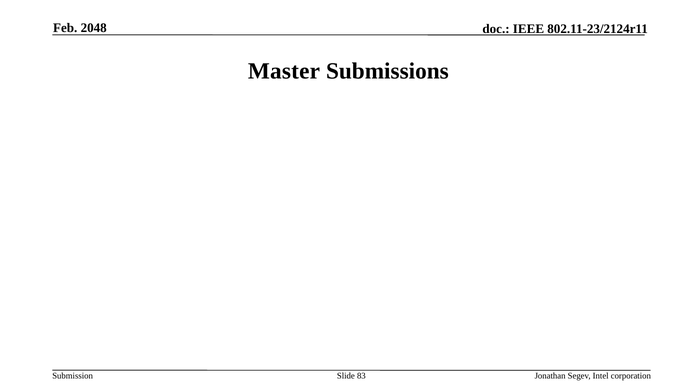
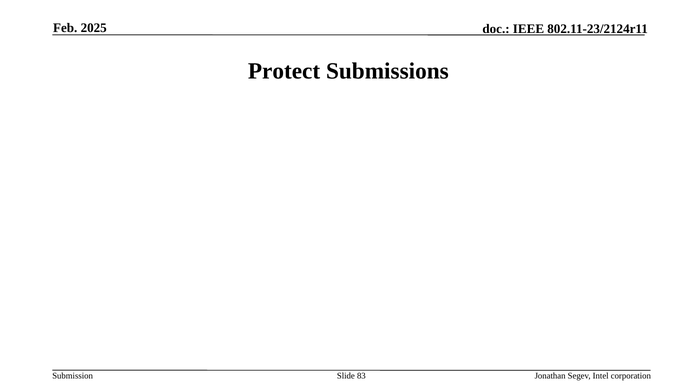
2048: 2048 -> 2025 (94, 28)
Master: Master -> Protect (284, 71)
